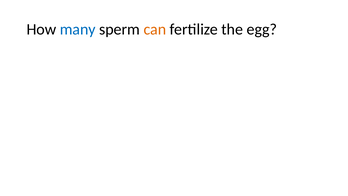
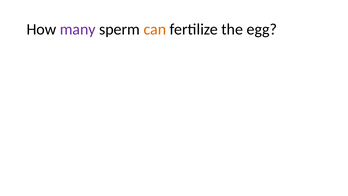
many colour: blue -> purple (78, 29)
